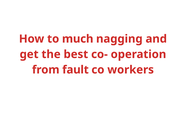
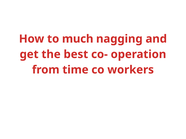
fault: fault -> time (75, 70)
